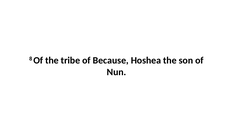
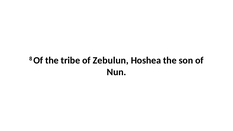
Because: Because -> Zebulun (111, 60)
